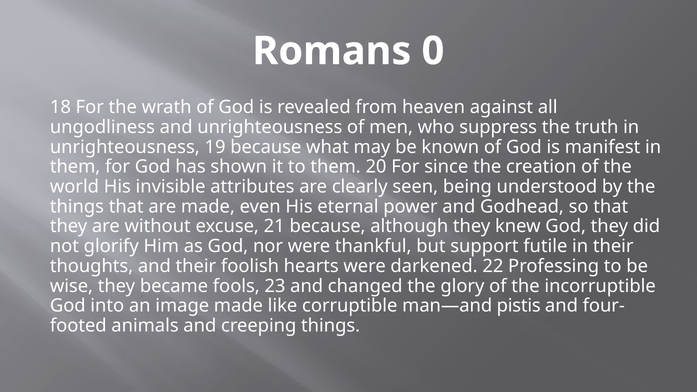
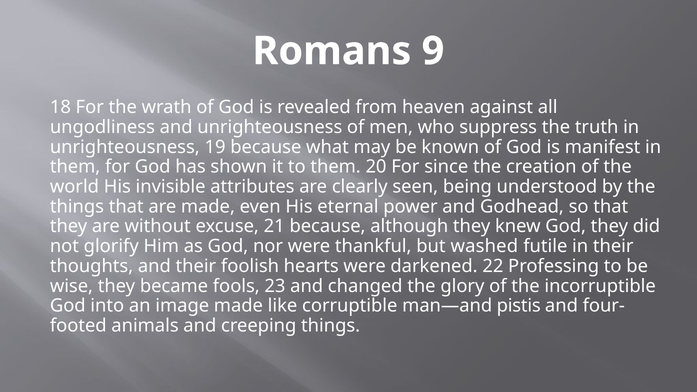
0: 0 -> 9 (433, 51)
support: support -> washed (484, 246)
